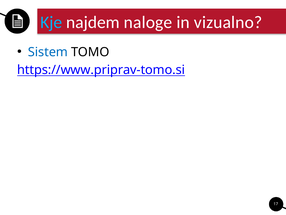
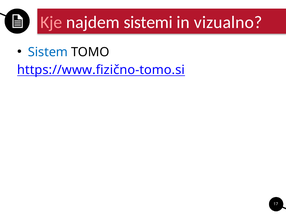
Kje colour: light blue -> pink (51, 22)
naloge: naloge -> sistemi (148, 22)
https://www.priprav-tomo.si: https://www.priprav-tomo.si -> https://www.fizično-tomo.si (101, 70)
